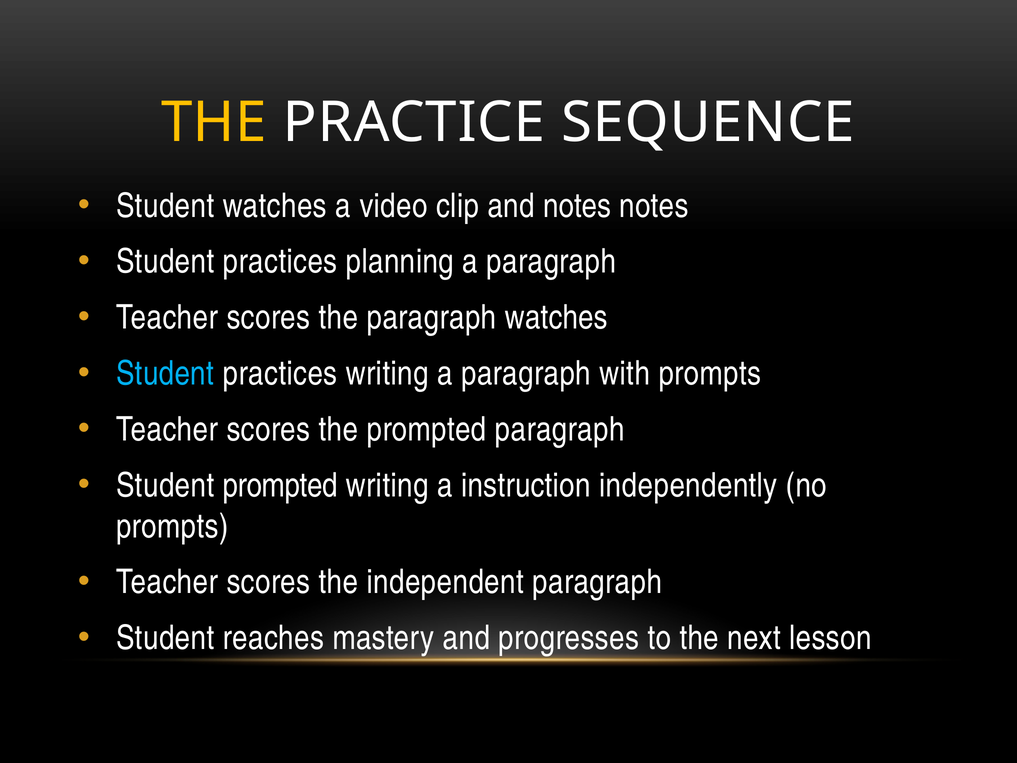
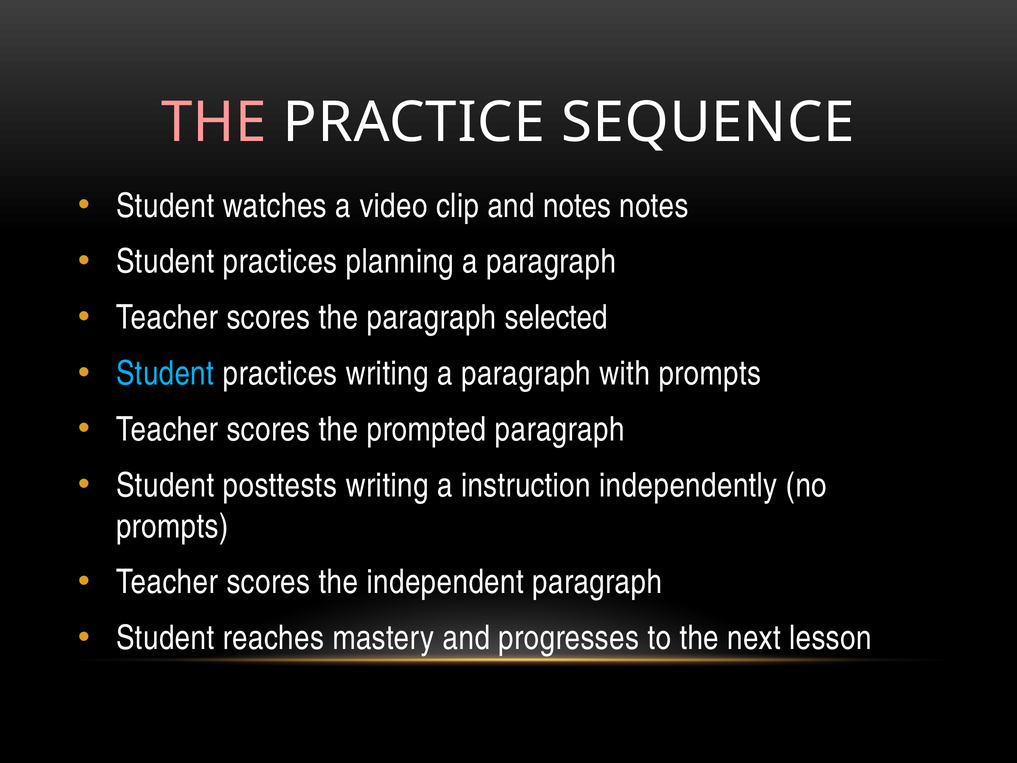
THE colour: yellow -> pink (214, 123)
paragraph watches: watches -> selected (556, 318)
Student prompted: prompted -> posttests (280, 485)
